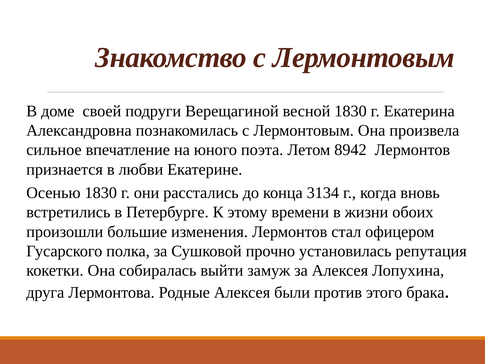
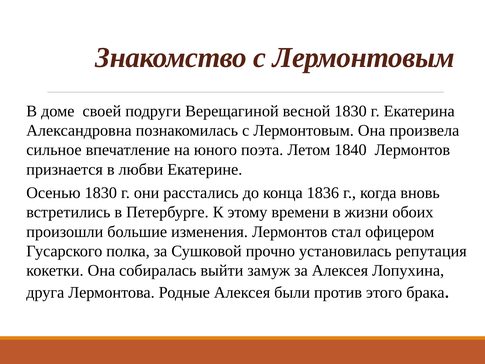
8942: 8942 -> 1840 (350, 150)
3134: 3134 -> 1836 (323, 193)
